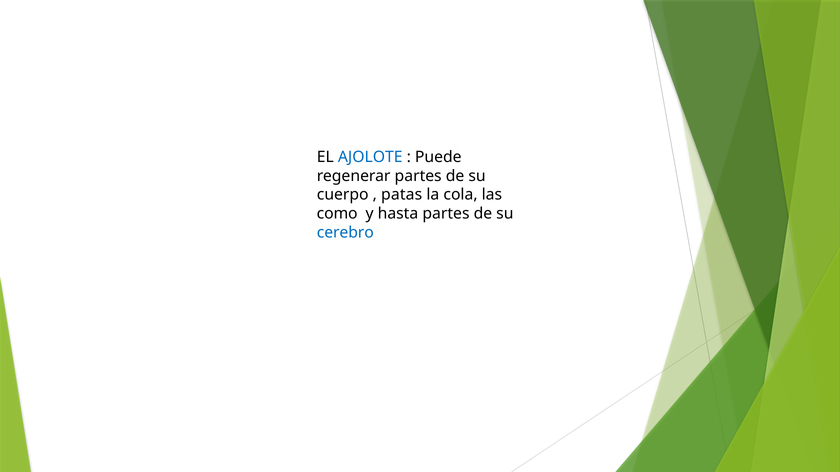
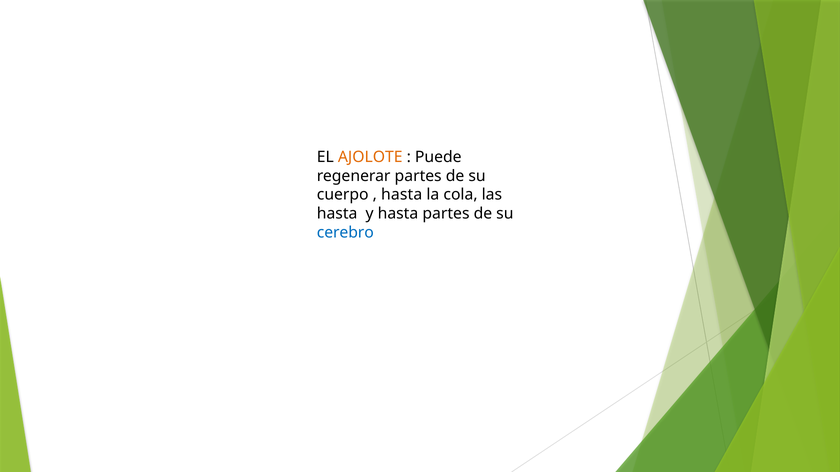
AJOLOTE colour: blue -> orange (370, 157)
patas: patas -> hasta (402, 195)
como: como -> hasta (337, 214)
